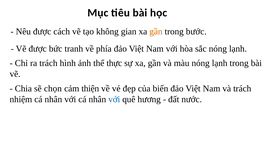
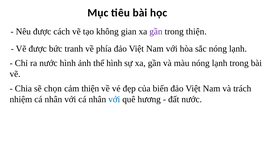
gần colour: orange -> purple (156, 32)
trong bước: bước -> thiện (196, 32)
ra trách: trách -> nước (48, 63)
thể thực: thực -> hình (114, 63)
